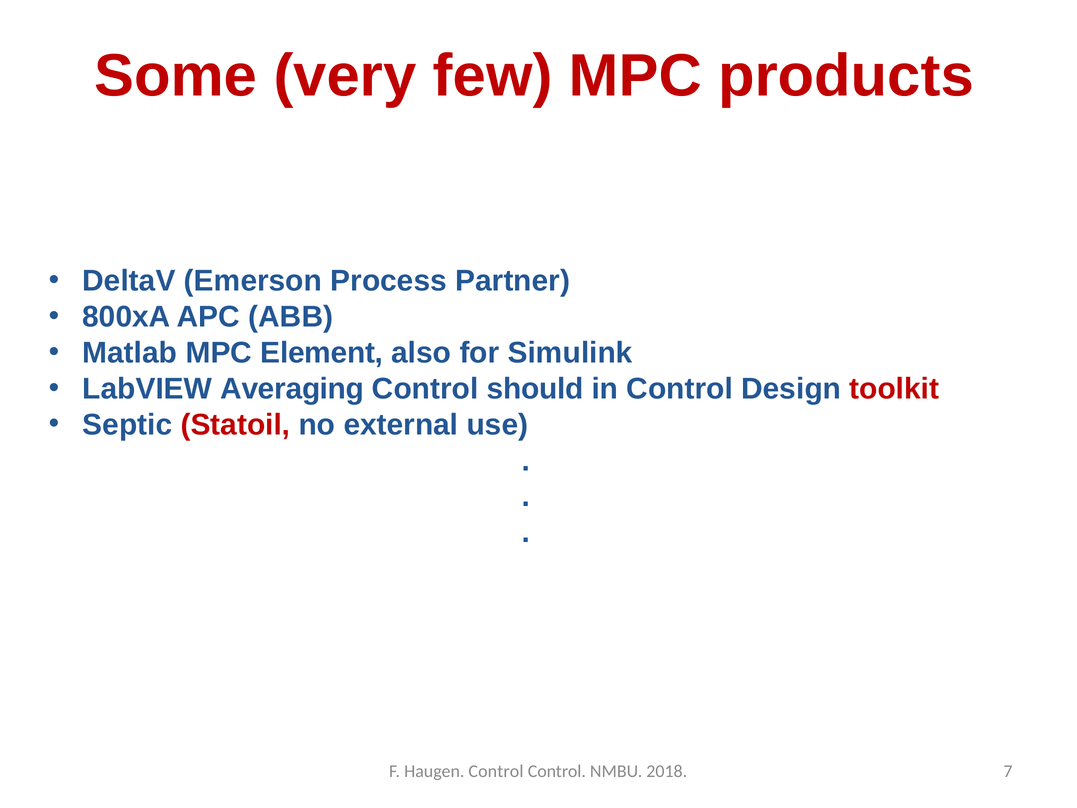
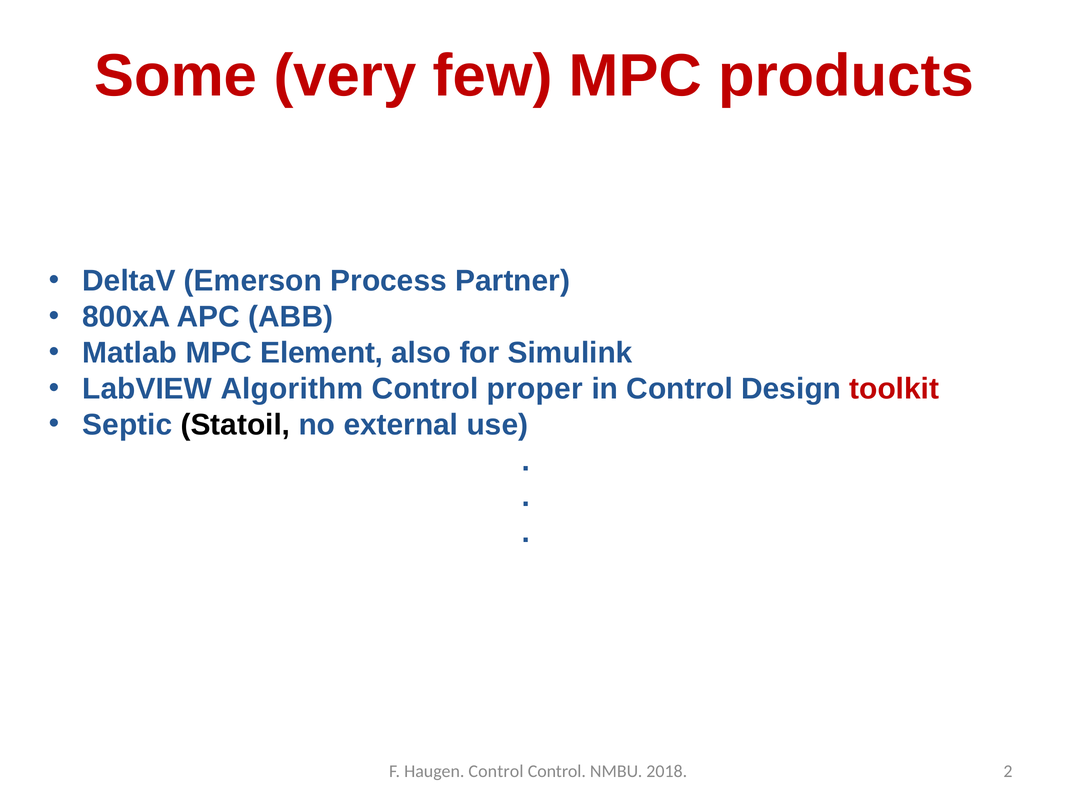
Averaging: Averaging -> Algorithm (292, 389)
should: should -> proper (535, 389)
Statoil colour: red -> black (235, 425)
7: 7 -> 2 (1008, 771)
